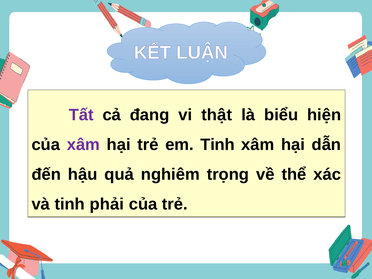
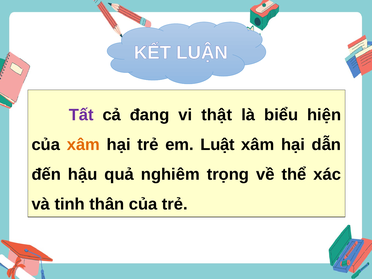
xâm colour: purple -> orange (83, 145)
em Tinh: Tinh -> Luật (218, 145)
phải: phải -> thân (107, 204)
